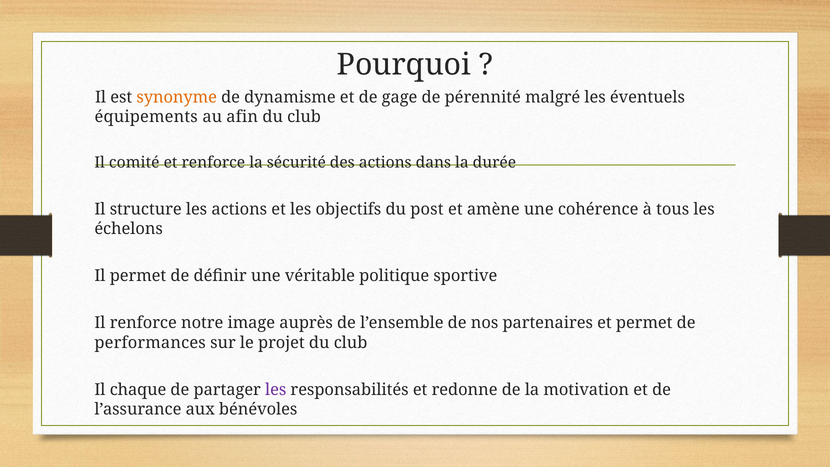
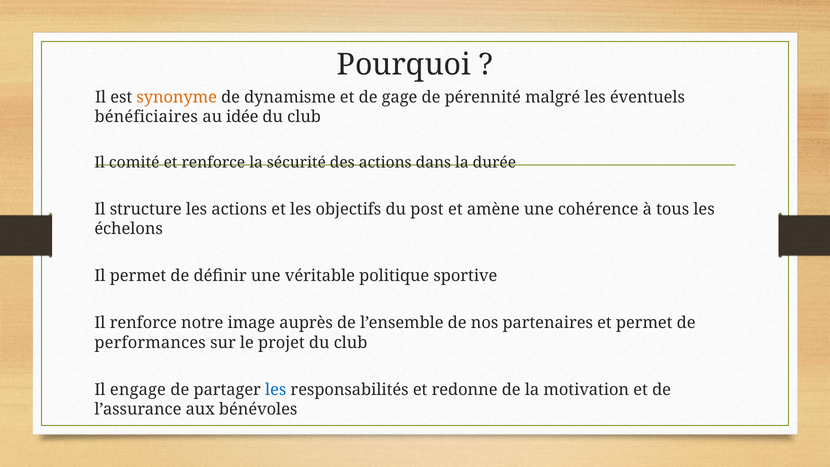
équipements: équipements -> bénéficiaires (146, 117)
afin: afin -> idée (242, 117)
chaque: chaque -> engage (138, 390)
les colour: purple -> blue (276, 390)
